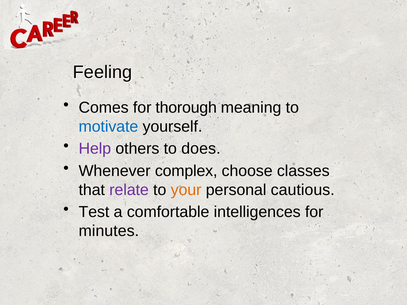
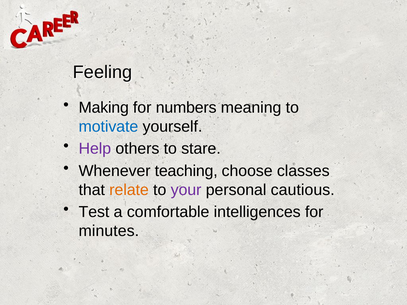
Comes: Comes -> Making (104, 108)
thorough: thorough -> numbers (186, 108)
does: does -> stare (201, 149)
complex: complex -> teaching (186, 171)
relate colour: purple -> orange (129, 190)
your colour: orange -> purple (186, 190)
